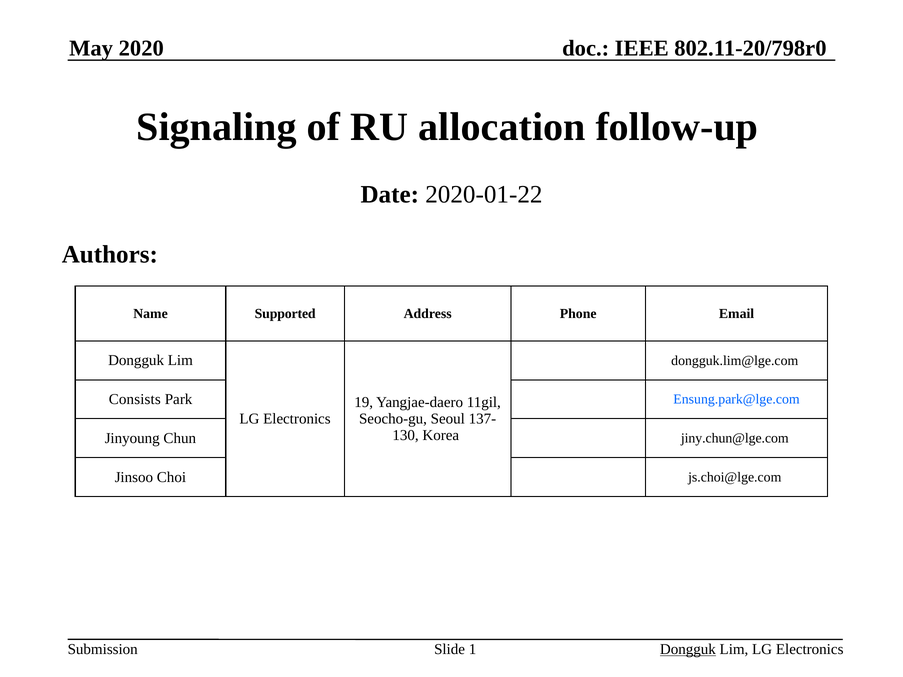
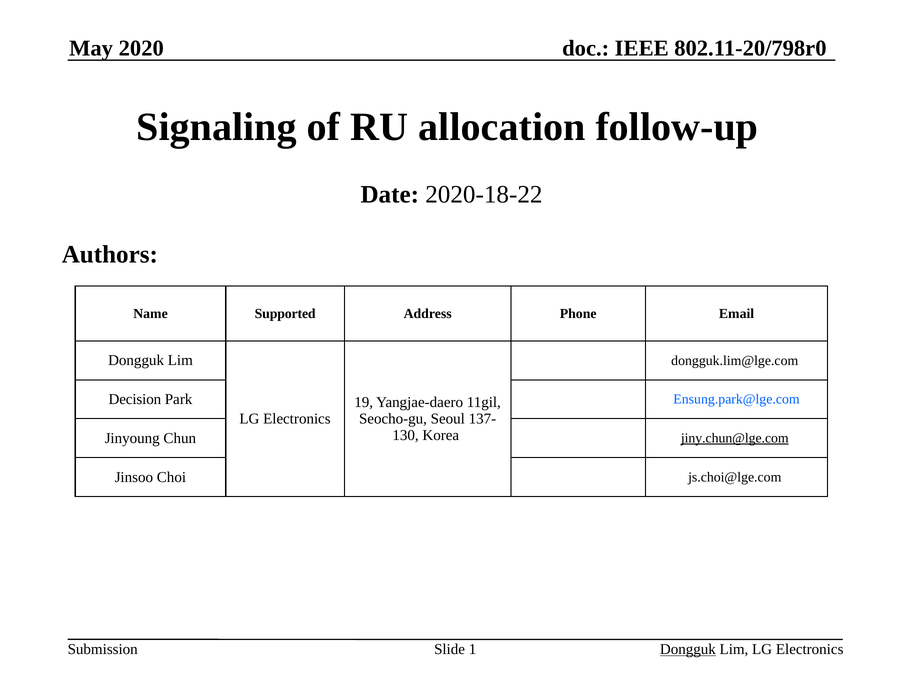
2020-01-22: 2020-01-22 -> 2020-18-22 (484, 194)
Consists: Consists -> Decision (135, 399)
jiny.chun@lge.com underline: none -> present (735, 438)
